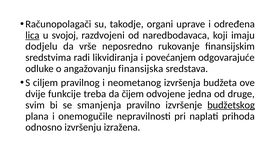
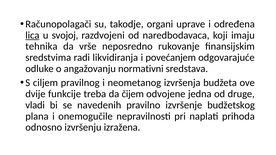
dodjelu: dodjelu -> tehnika (41, 46)
finansijska: finansijska -> normativni (141, 69)
svim: svim -> vladi (35, 105)
smanjenja: smanjenja -> navedenih (99, 105)
budžetskog underline: present -> none (231, 105)
